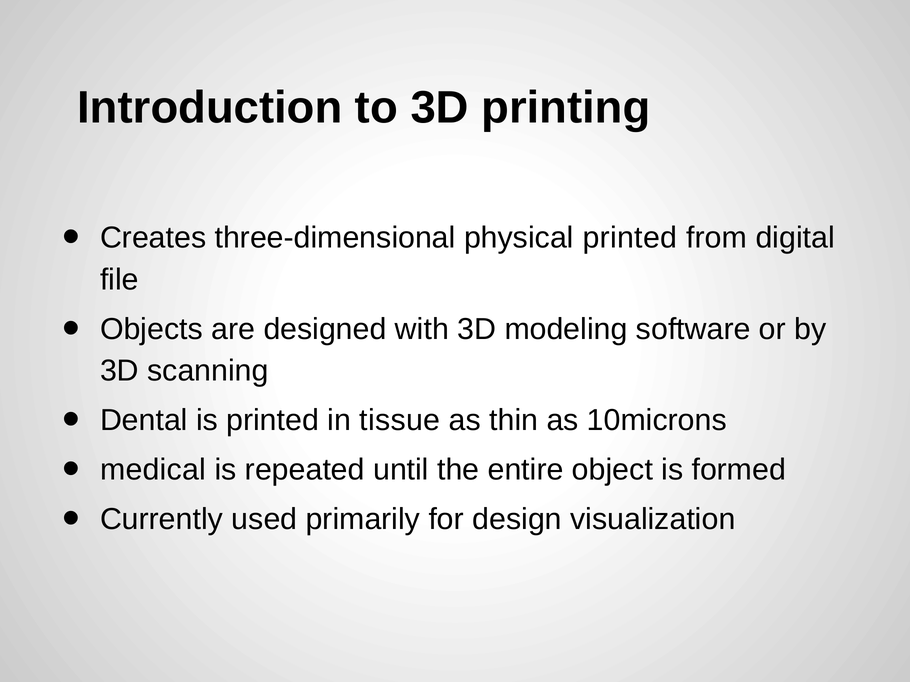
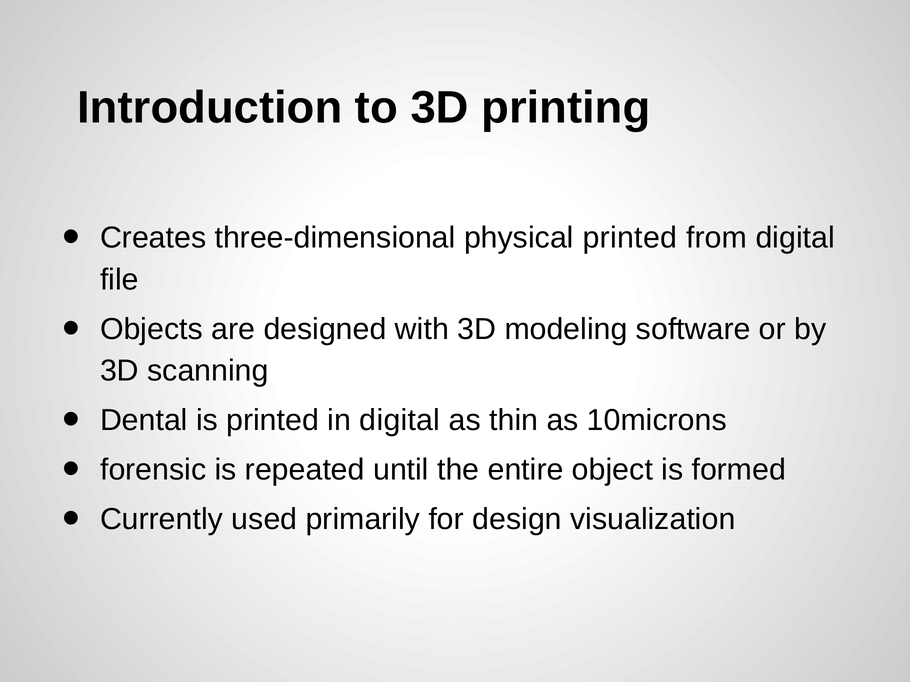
in tissue: tissue -> digital (400, 421)
medical: medical -> forensic (153, 470)
